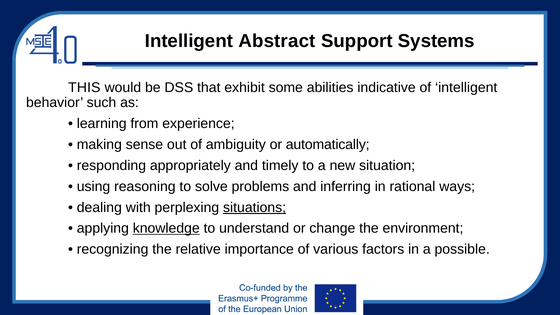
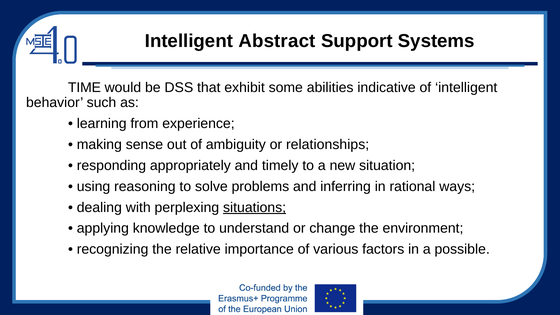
THIS: THIS -> TIME (84, 88)
automatically: automatically -> relationships (328, 145)
knowledge underline: present -> none (166, 228)
